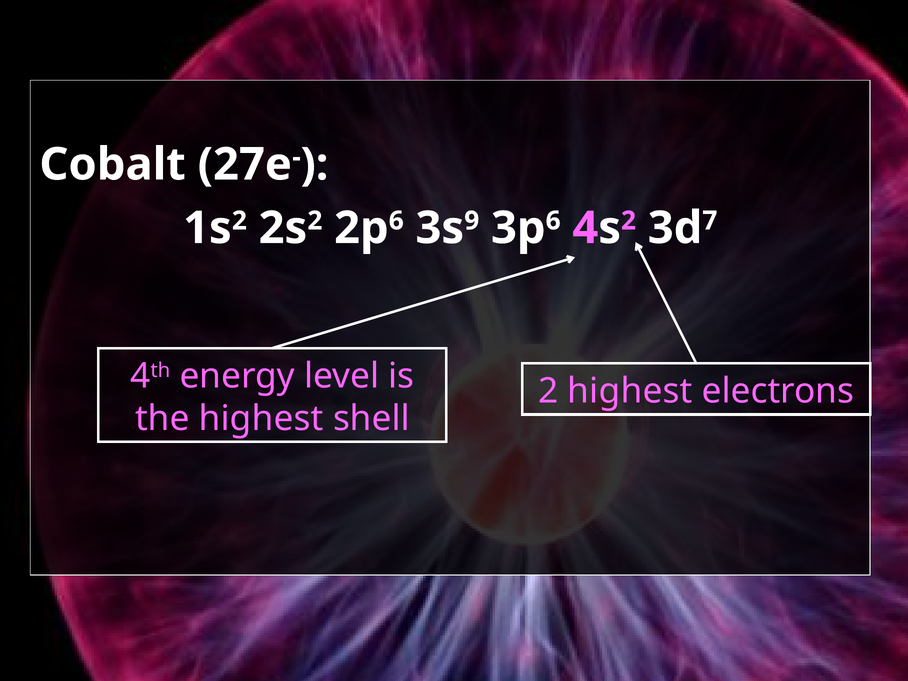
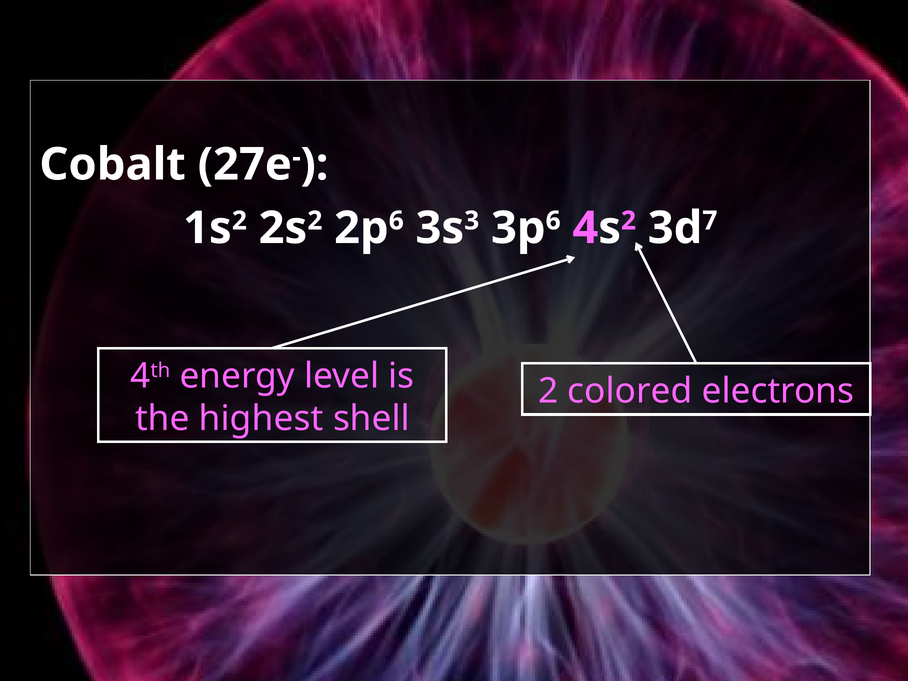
9: 9 -> 3 (472, 221)
2 highest: highest -> colored (630, 391)
